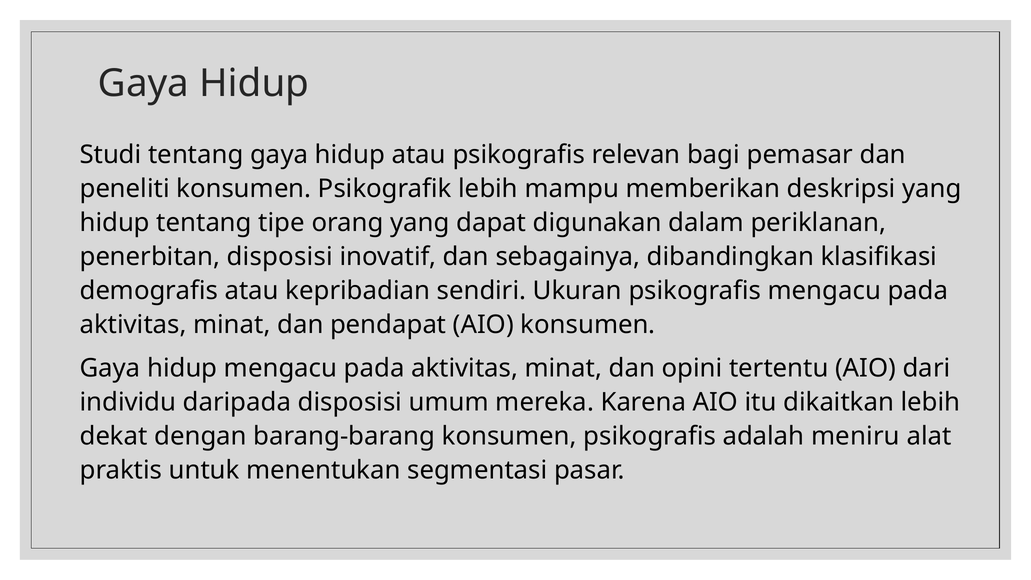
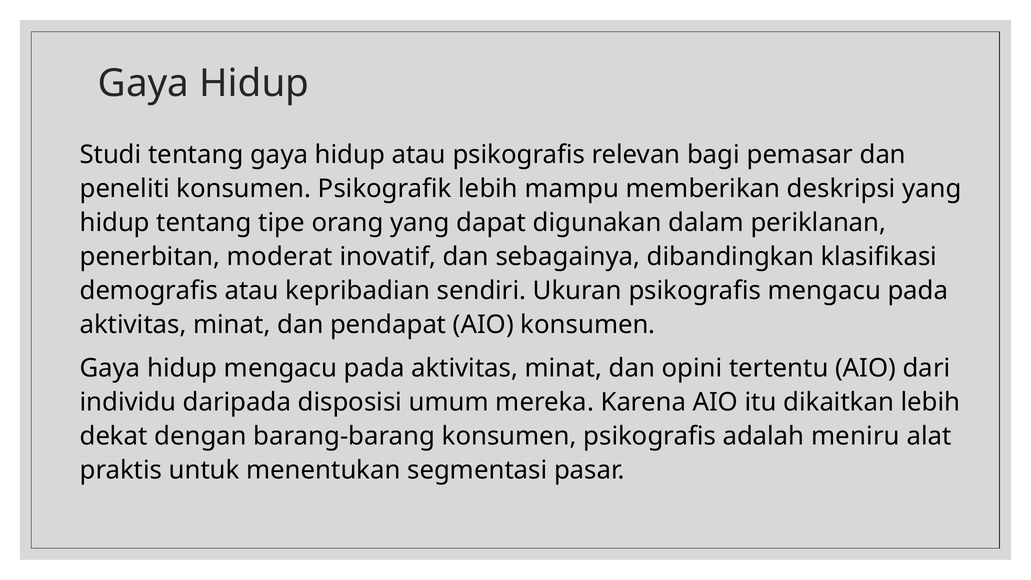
penerbitan disposisi: disposisi -> moderat (280, 257)
